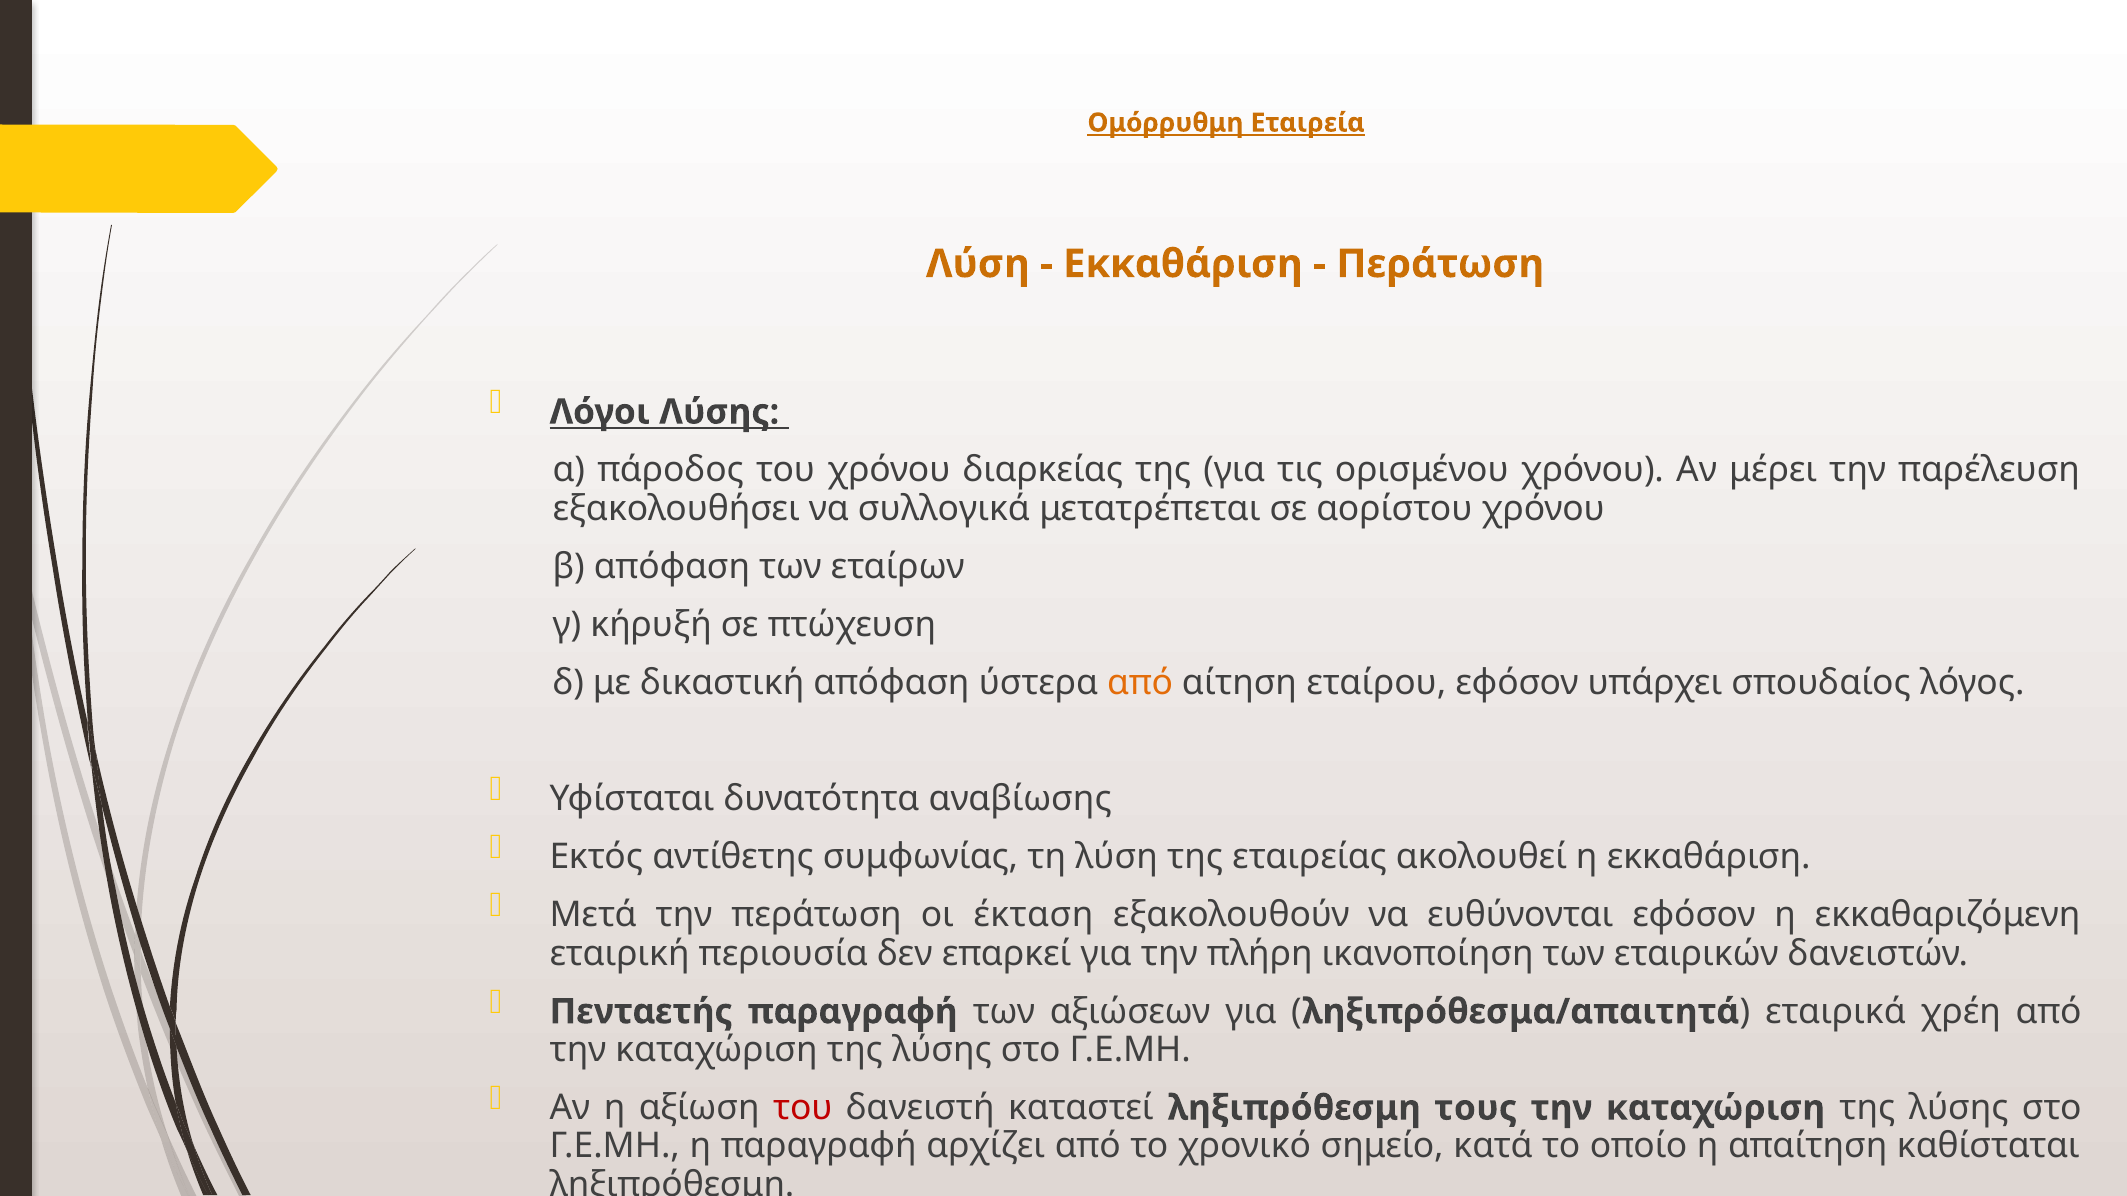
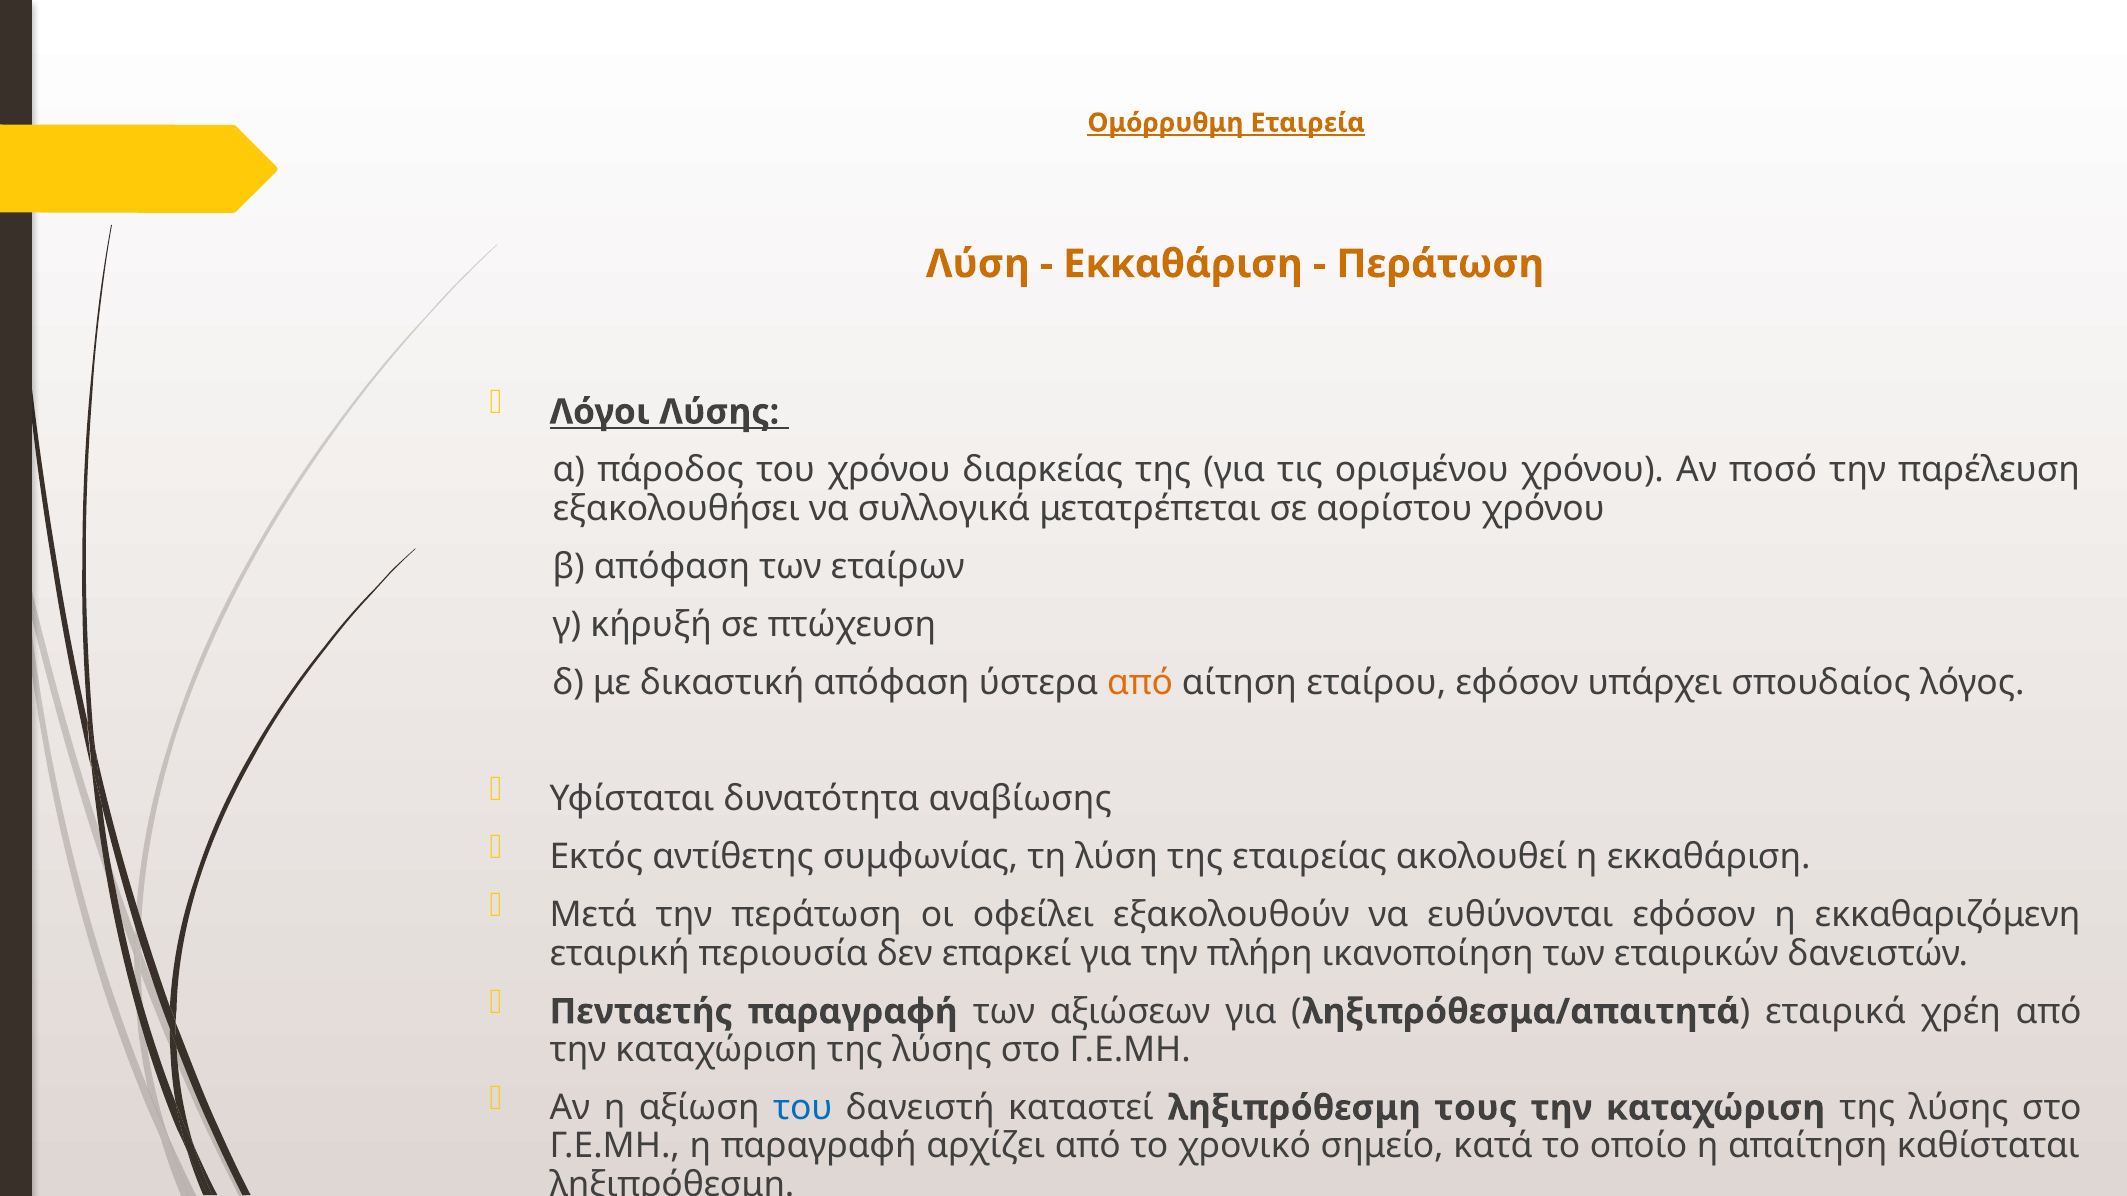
μέρει: μέρει -> ποσό (1773, 470)
έκταση: έκταση -> οφείλει (1034, 916)
του colour: red -> blue (803, 1108)
